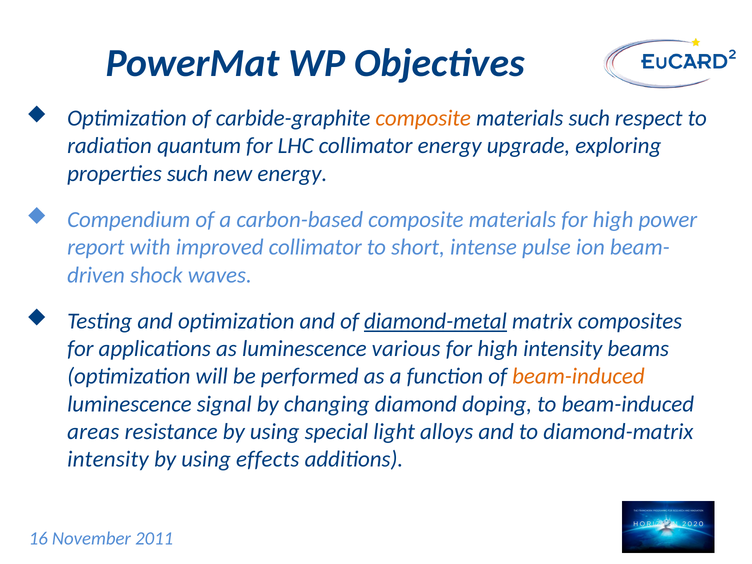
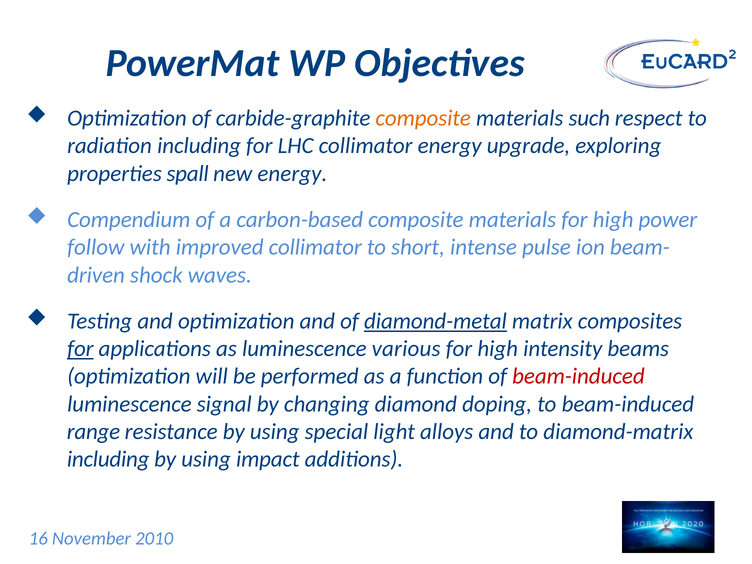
radiation quantum: quantum -> including (199, 146)
properties such: such -> spall (188, 173)
report: report -> follow (96, 247)
for underline: none -> present (80, 349)
beam-induced colour: orange -> red (578, 376)
areas: areas -> range (93, 432)
intensity: intensity -> including (108, 459)
effects: effects -> impact (268, 459)
2011: 2011 -> 2010 (154, 539)
